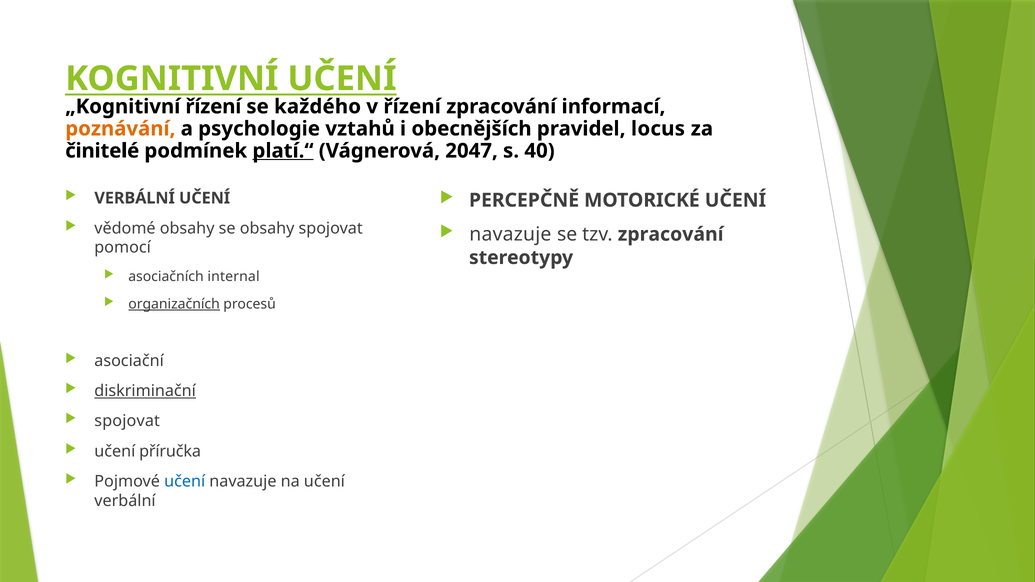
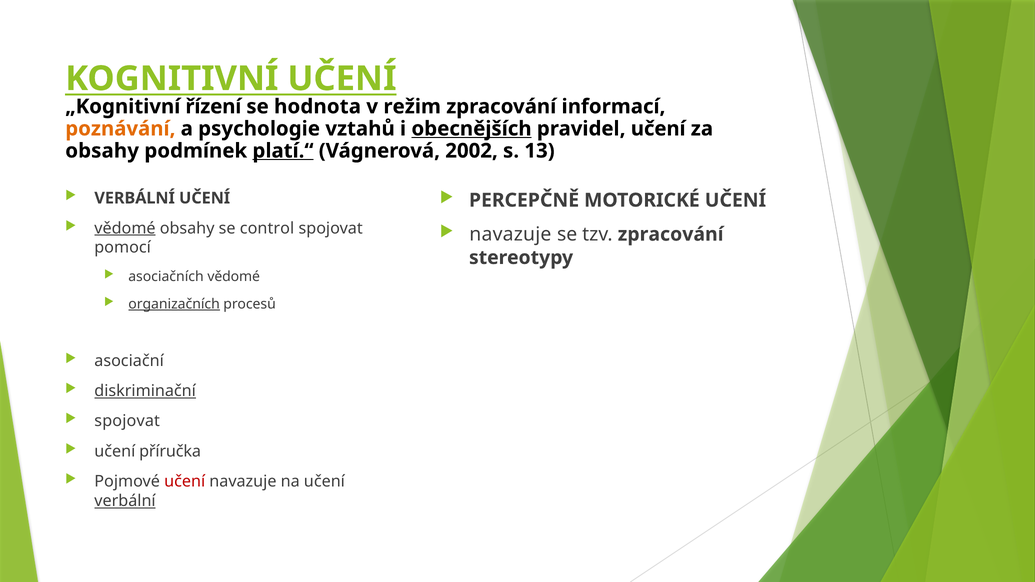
každého: každého -> hodnota (318, 107)
v řízení: řízení -> režim (412, 107)
obecnějších underline: none -> present (472, 129)
pravidel locus: locus -> učení (658, 129)
činitelé: činitelé -> obsahy (102, 151)
2047: 2047 -> 2002 (472, 151)
40: 40 -> 13 (540, 151)
vědomé underline: none -> present (125, 228)
se obsahy: obsahy -> control (267, 228)
asociačních internal: internal -> vědomé (234, 276)
učení colour: blue -> red (185, 482)
verbální underline: none -> present (125, 501)
